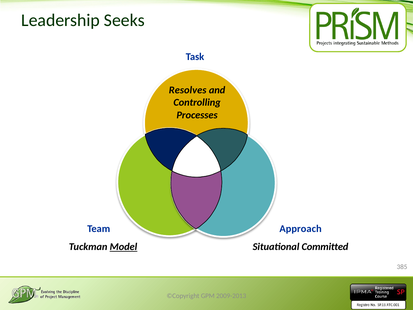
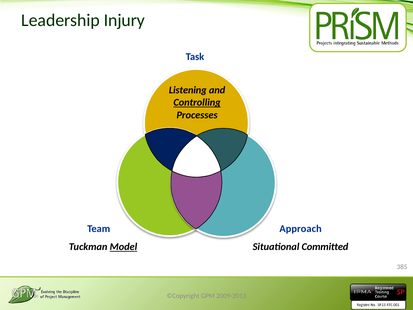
Seeks: Seeks -> Injury (124, 20)
Resolves: Resolves -> Listening (188, 90)
Controlling underline: none -> present (197, 102)
